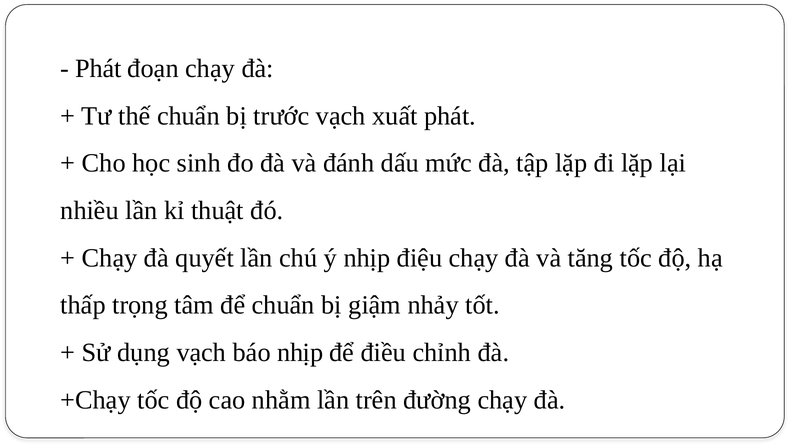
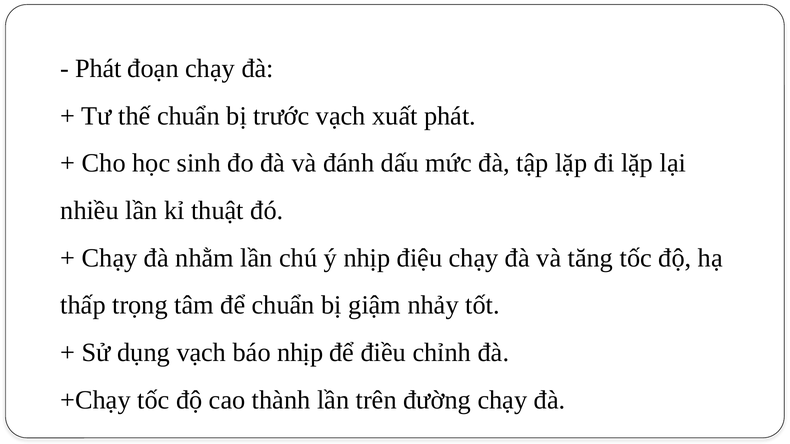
quyết: quyết -> nhằm (205, 258)
nhằm: nhằm -> thành (281, 400)
